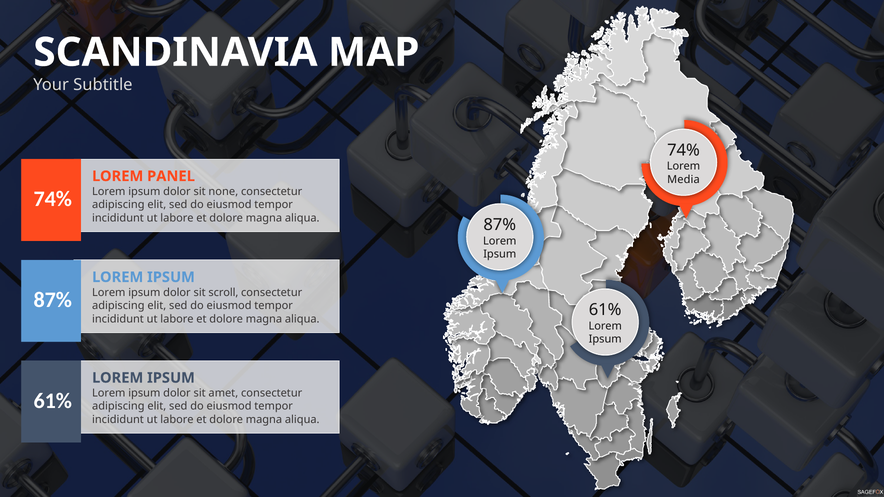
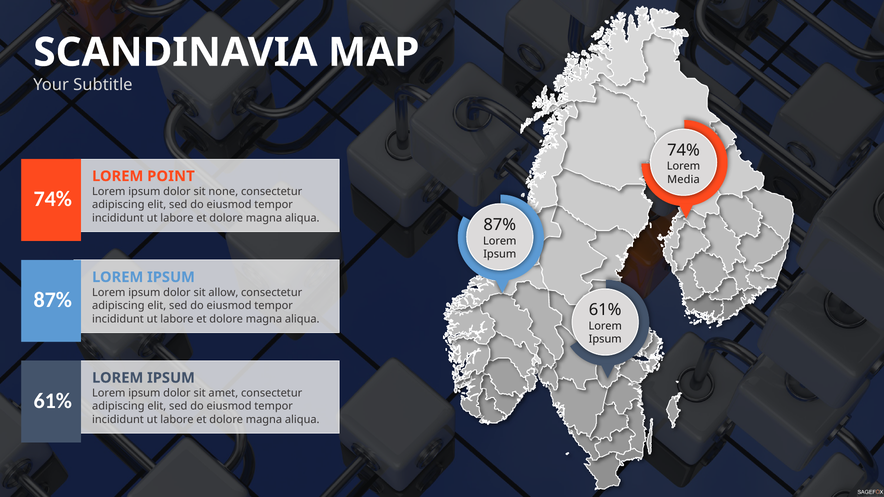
PANEL: PANEL -> POINT (171, 176)
scroll: scroll -> allow (223, 293)
